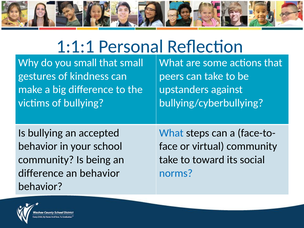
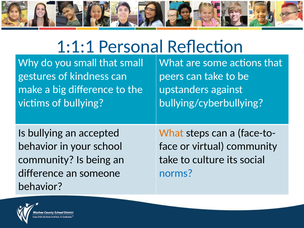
What colour: blue -> orange (171, 133)
toward: toward -> culture (208, 160)
an behavior: behavior -> someone (100, 173)
